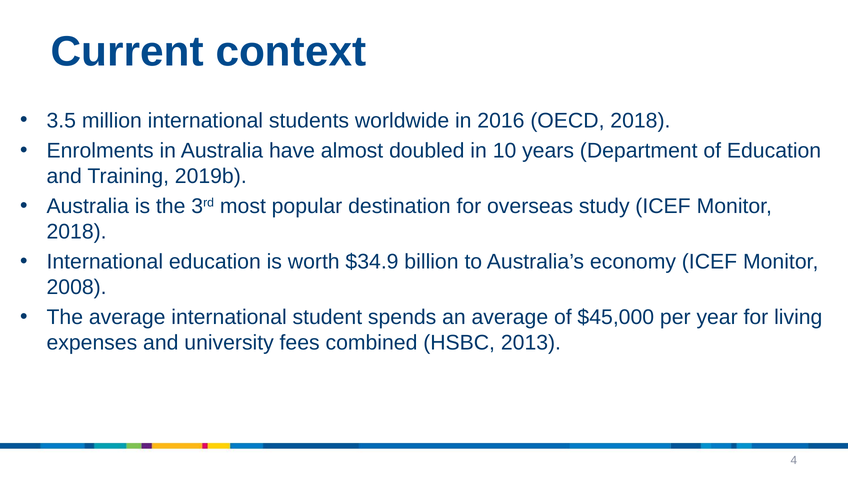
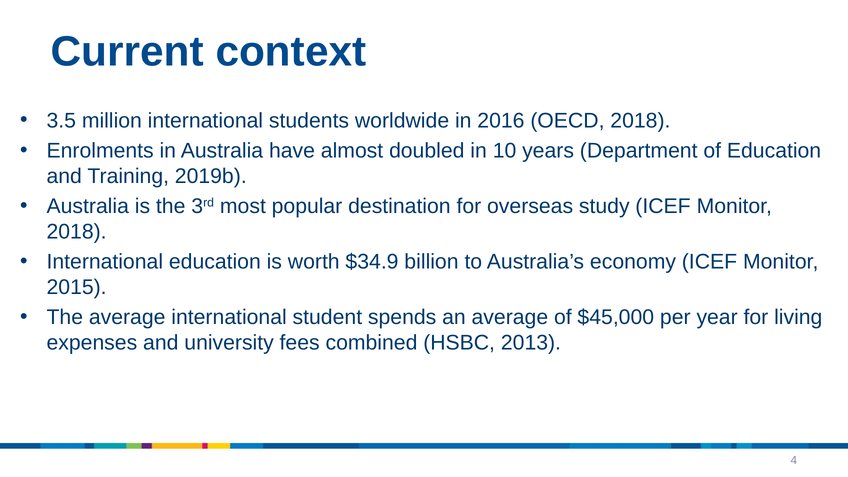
2008: 2008 -> 2015 (77, 287)
